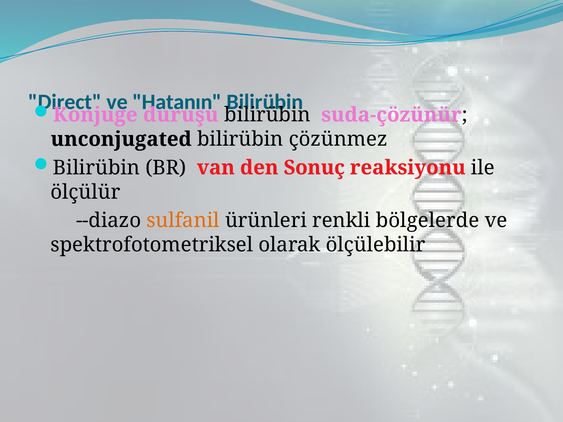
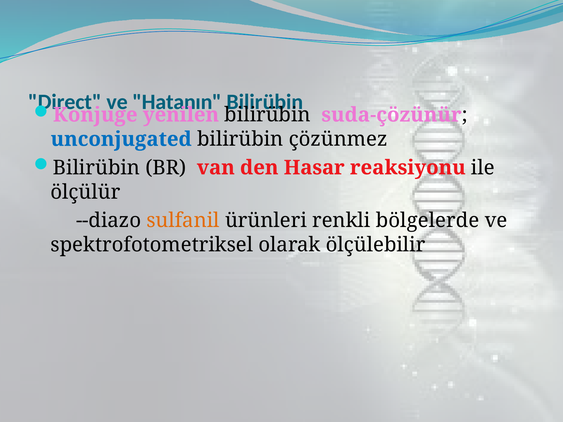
duruşu: duruşu -> yenilen (181, 115)
unconjugated colour: black -> blue (121, 139)
Sonuç: Sonuç -> Hasar (314, 168)
